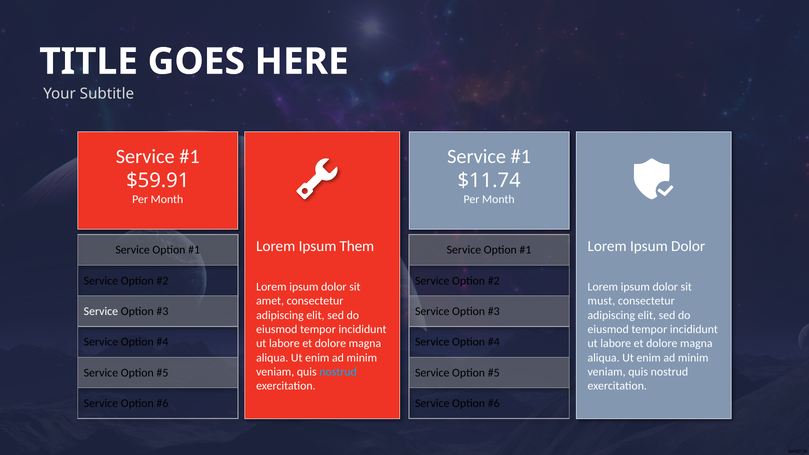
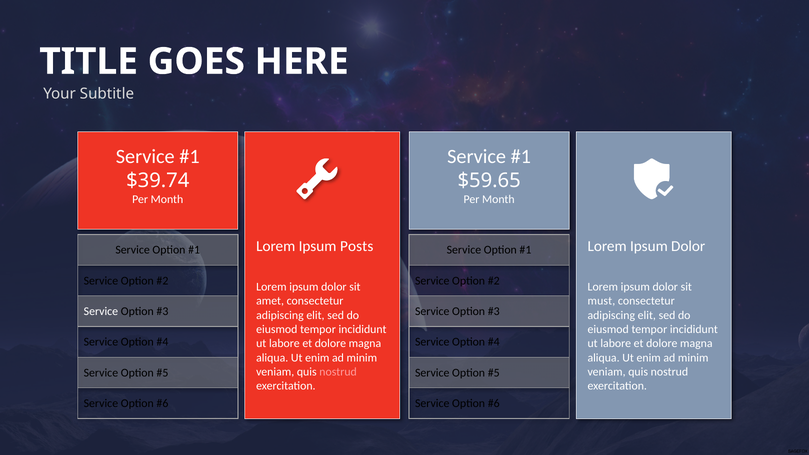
$59.91: $59.91 -> $39.74 (158, 181)
$11.74: $11.74 -> $59.65 (489, 181)
Them: Them -> Posts (357, 247)
nostrud colour: light blue -> pink (338, 372)
